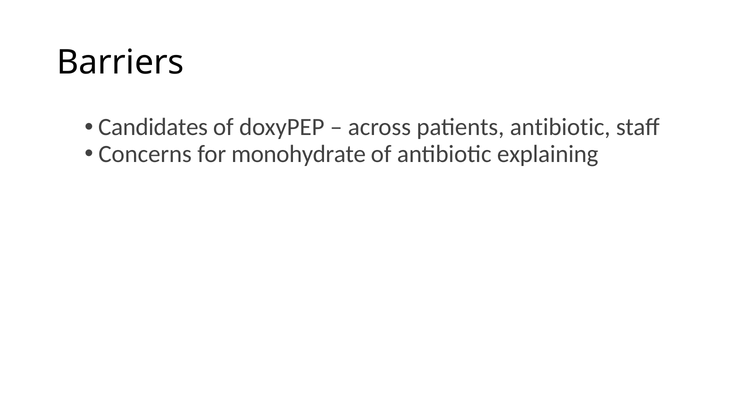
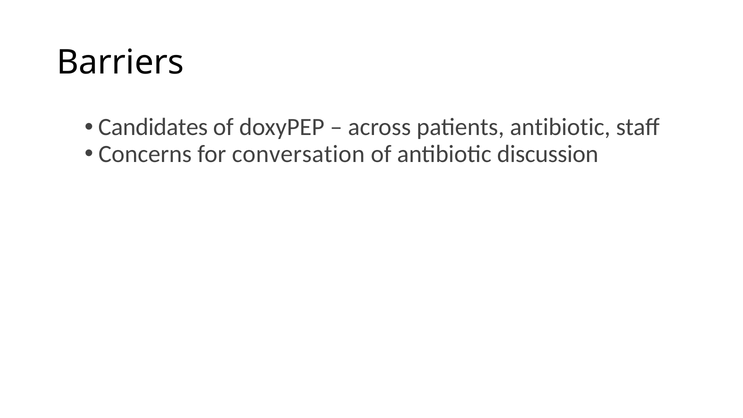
monohydrate: monohydrate -> conversation (298, 154)
explaining: explaining -> discussion (548, 154)
